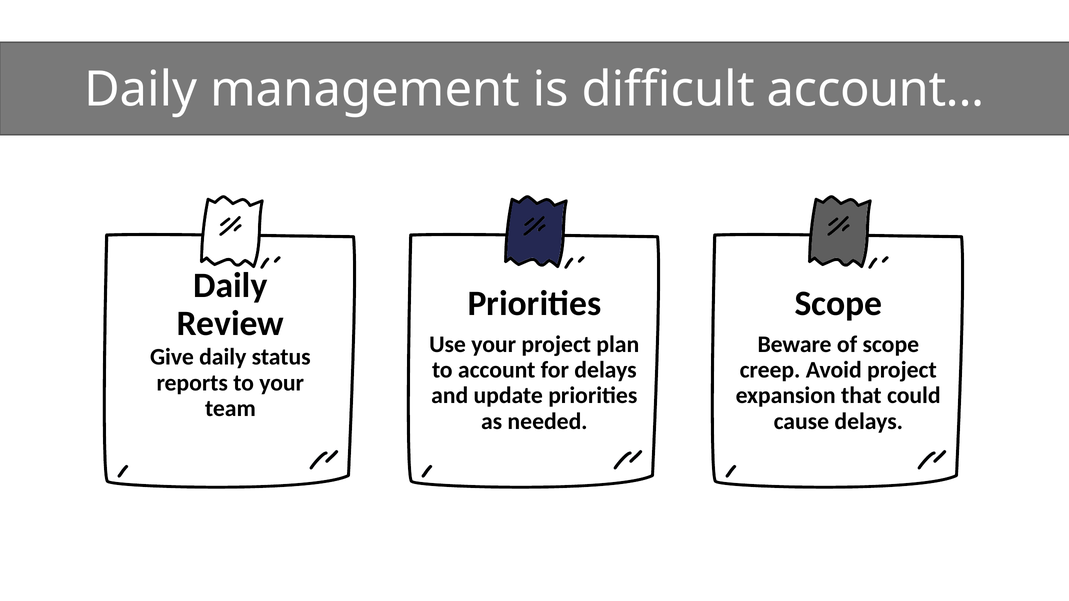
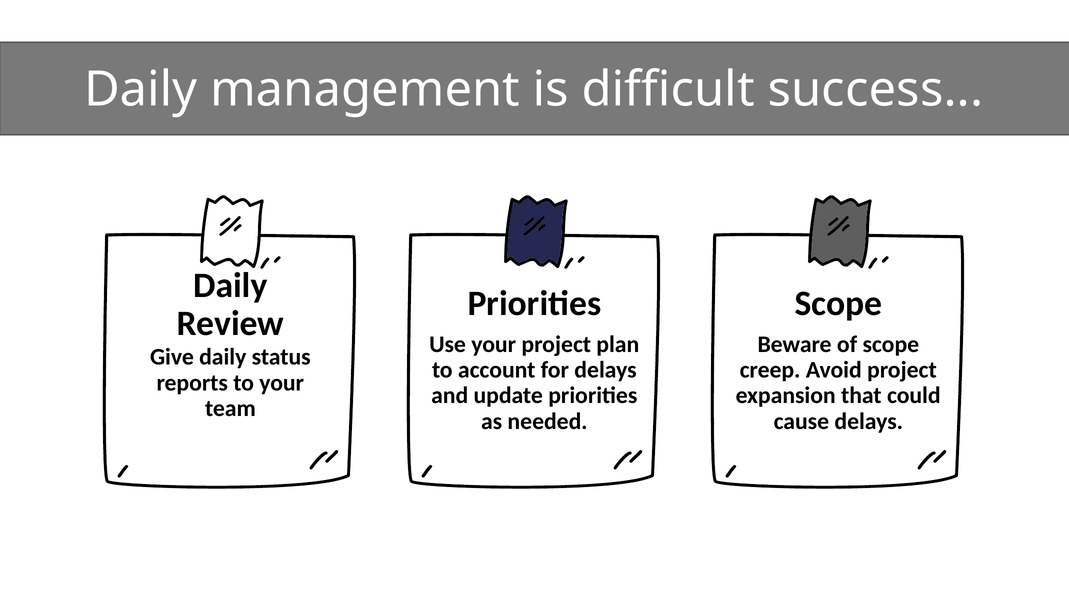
difficult account: account -> success (875, 90)
